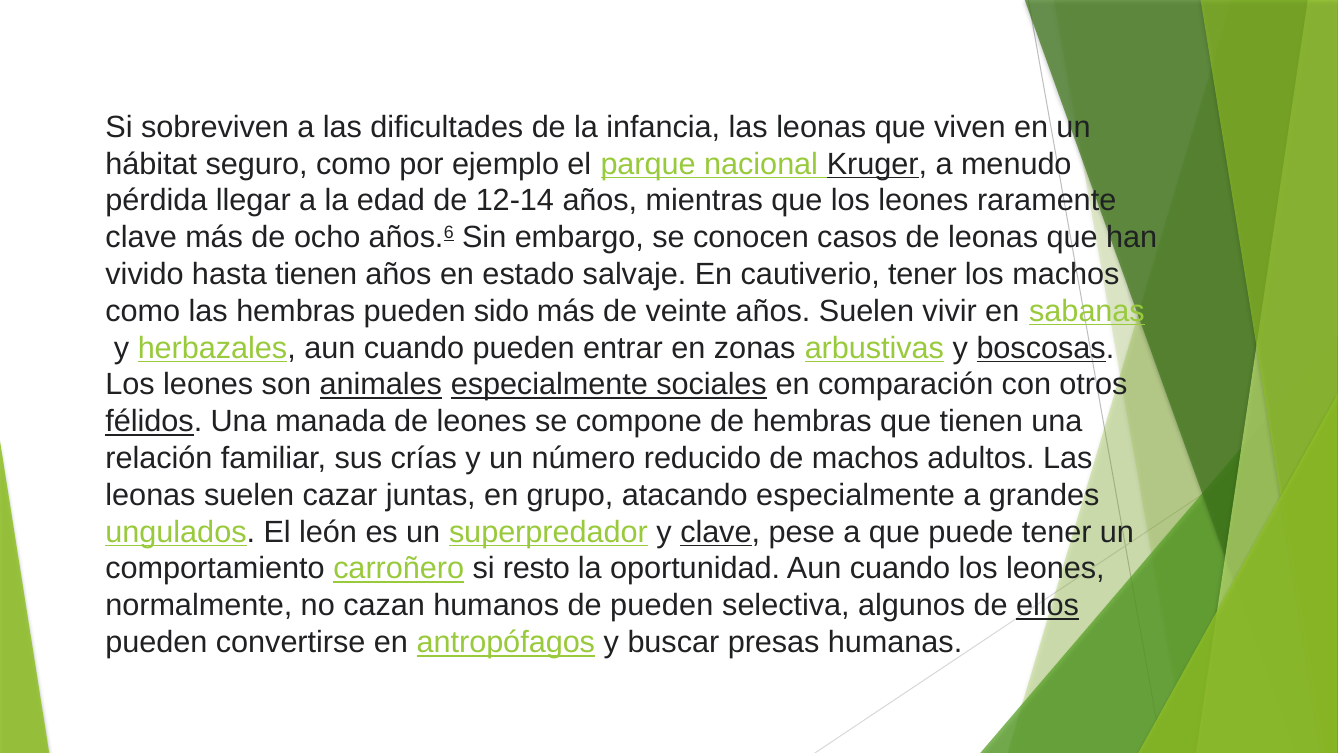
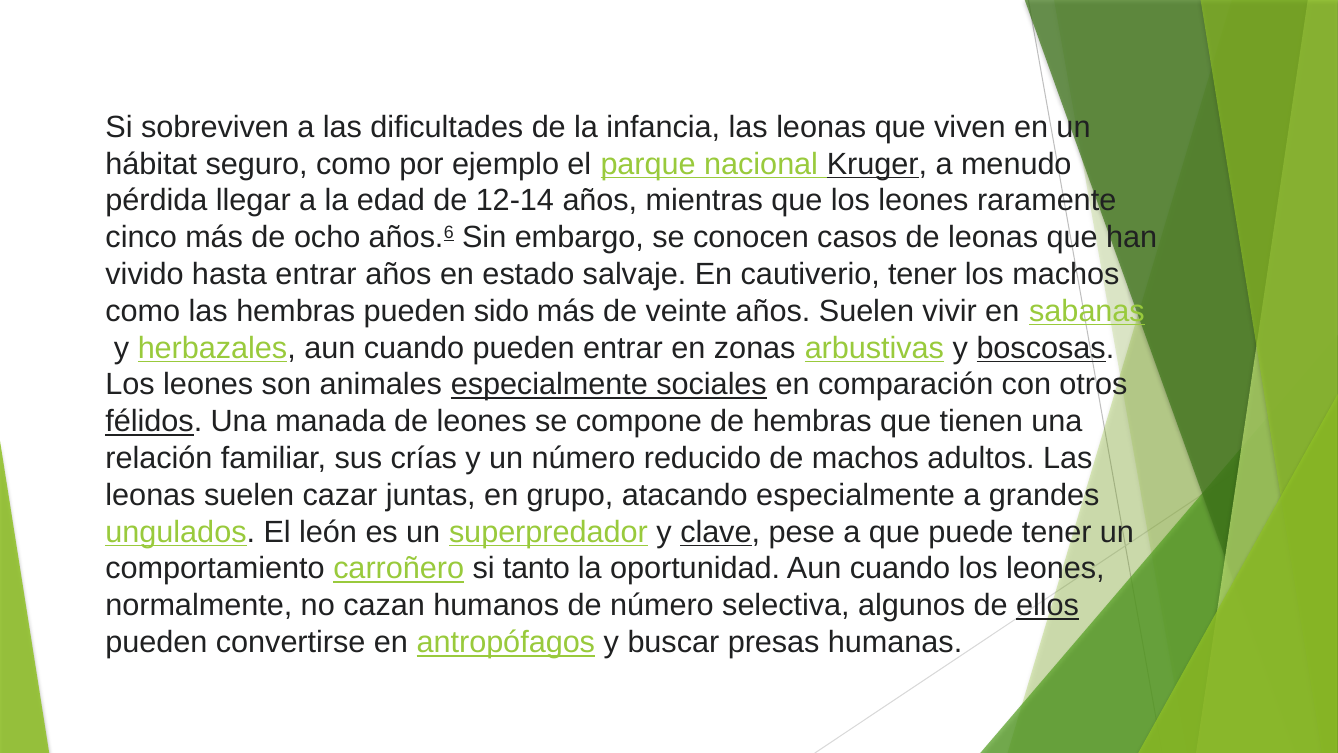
clave: clave -> cinco (141, 237)
hasta tienen: tienen -> entrar (316, 274)
animales underline: present -> none (381, 384)
resto: resto -> tanto (536, 568)
de pueden: pueden -> número (662, 605)
